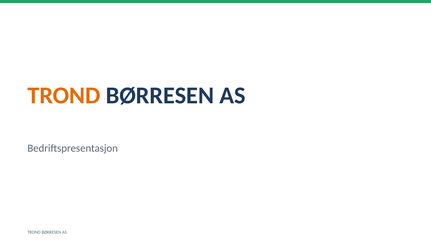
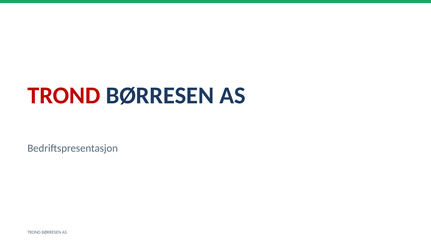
TROND colour: orange -> red (64, 96)
